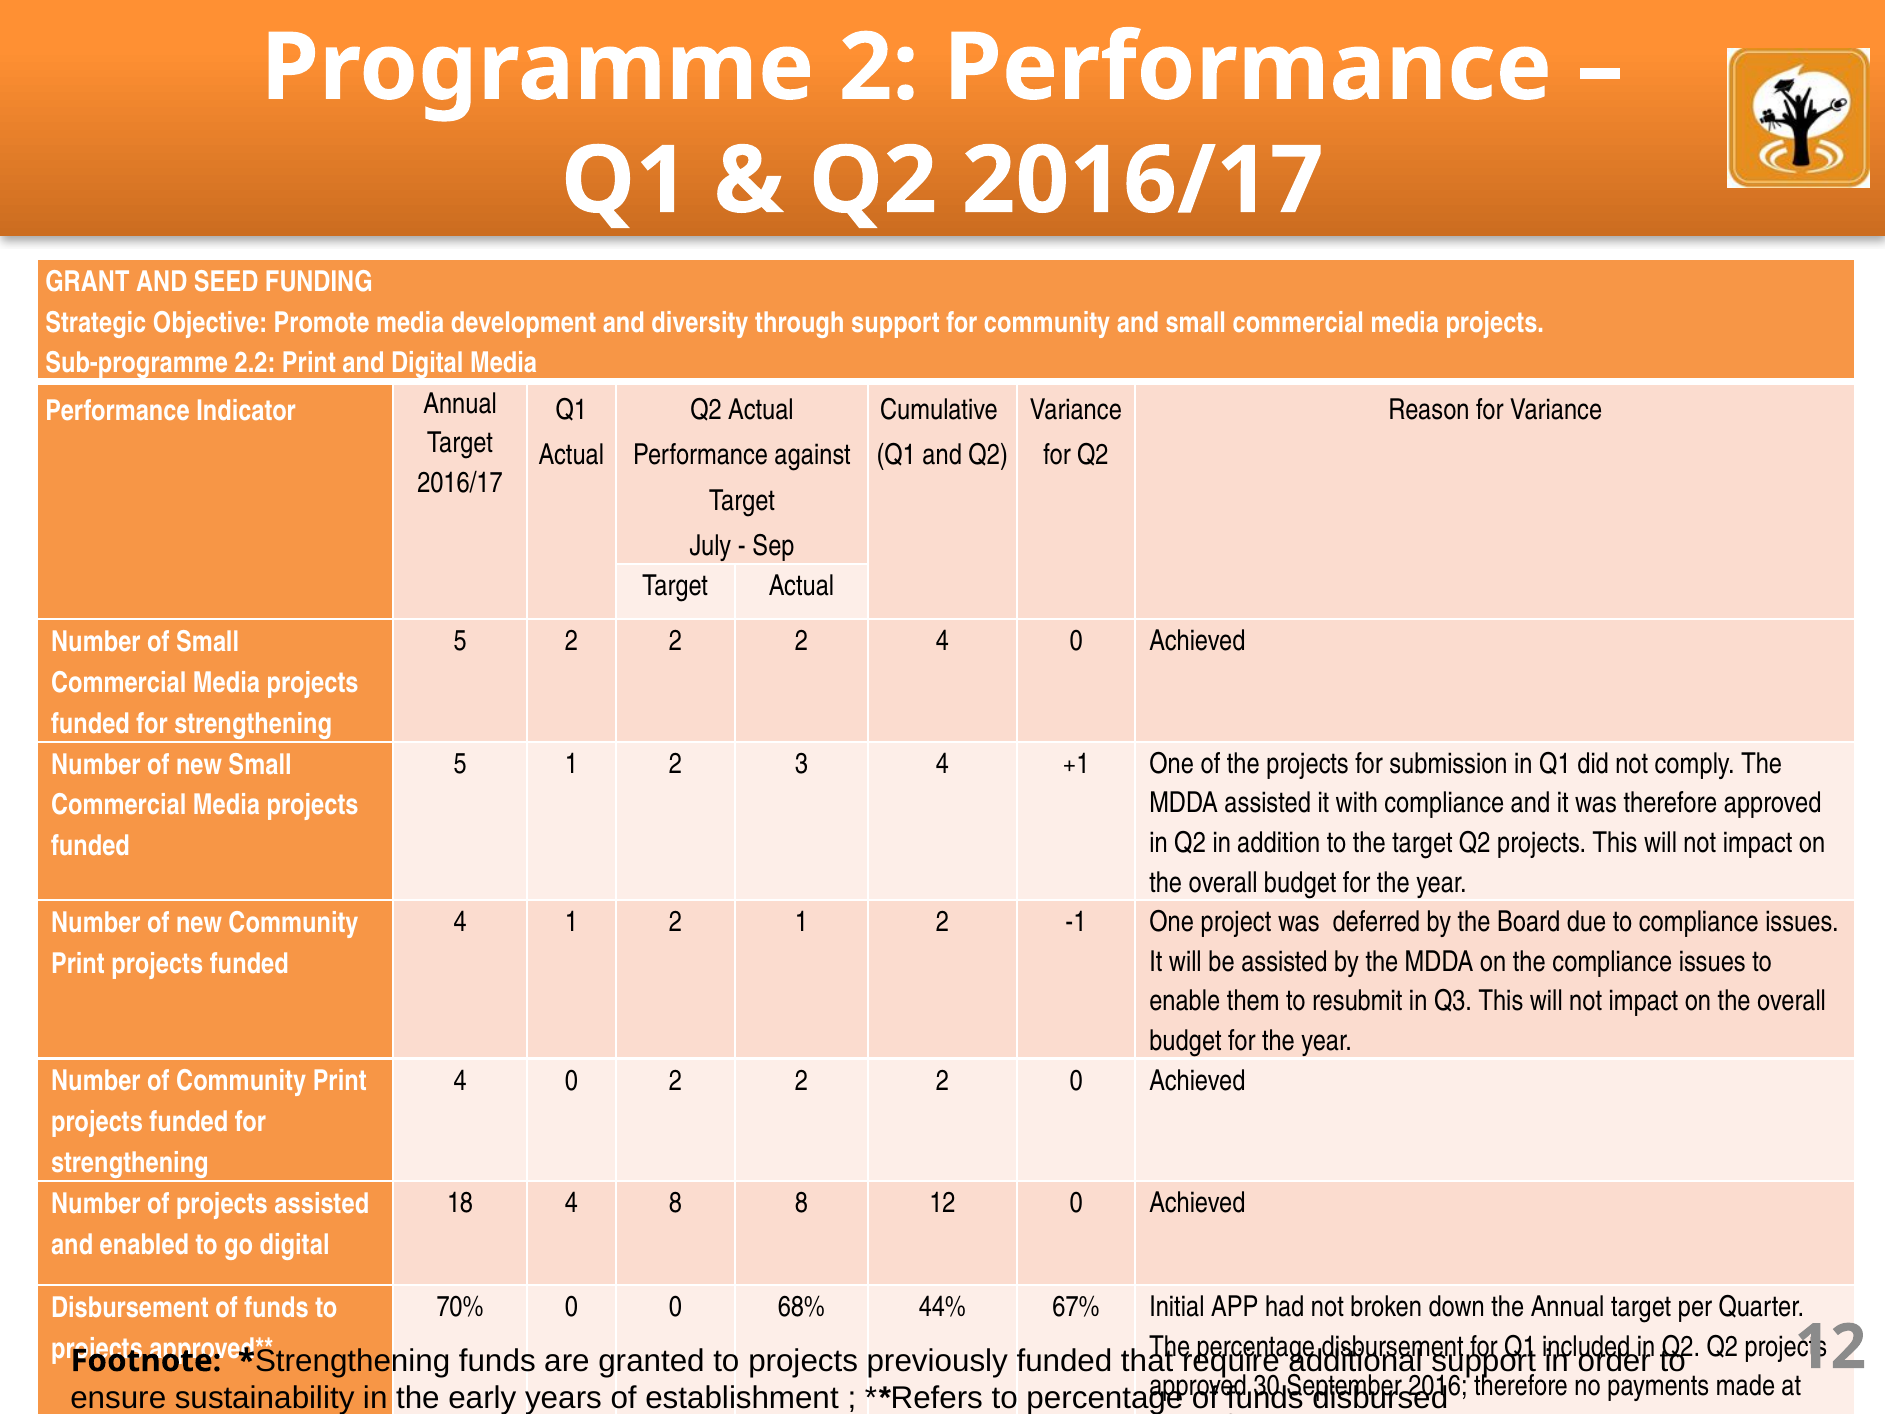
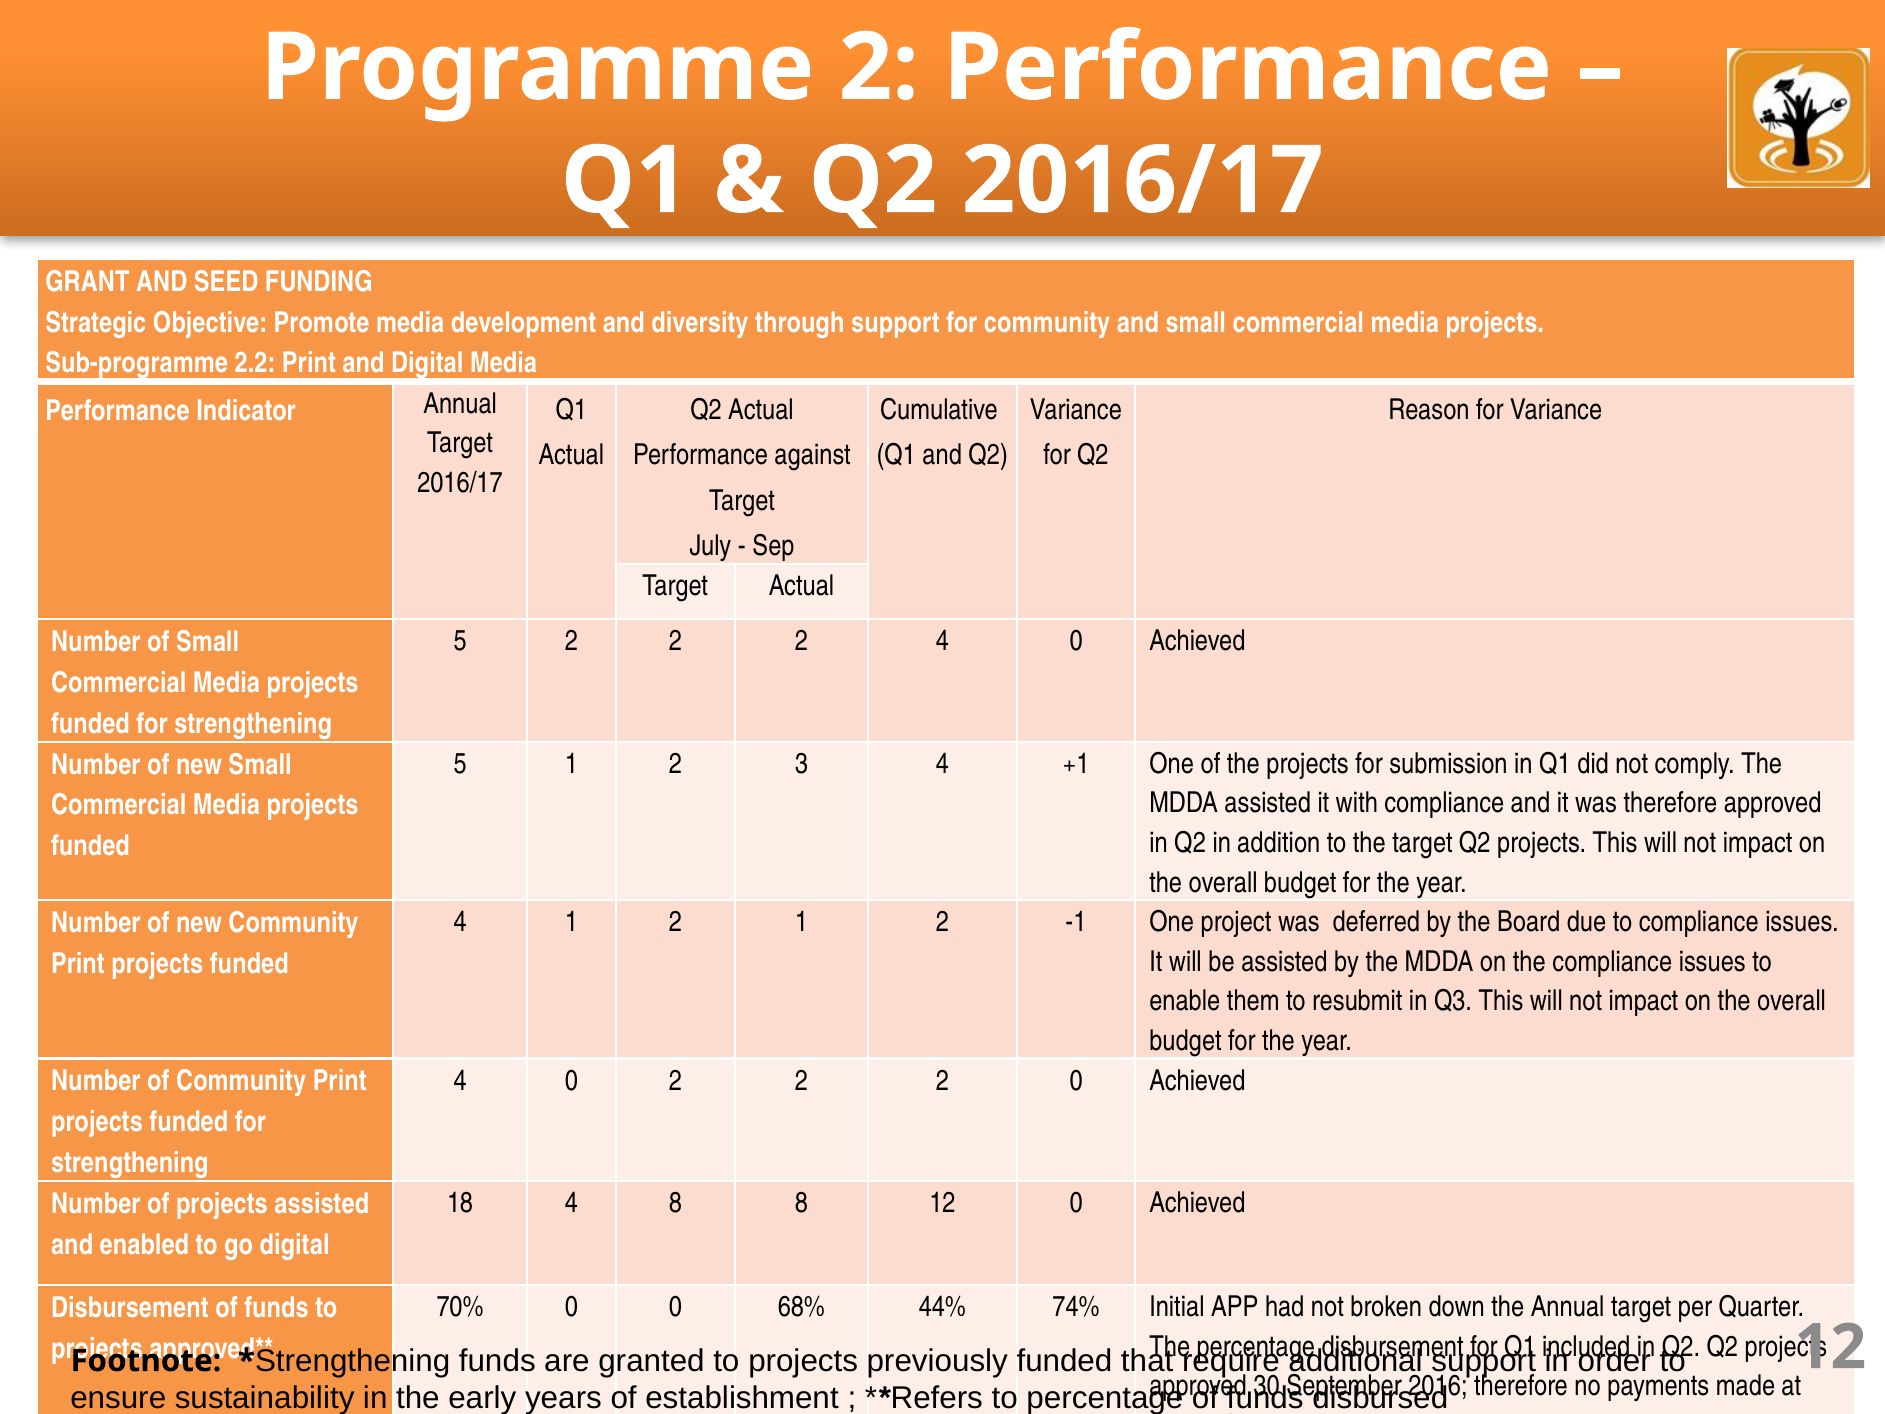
67%: 67% -> 74% (1076, 1307)
